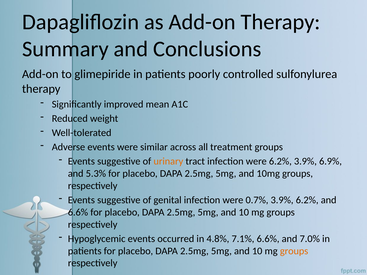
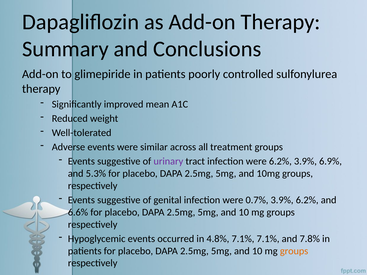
urinary colour: orange -> purple (168, 161)
7.1% 6.6%: 6.6% -> 7.1% (268, 239)
7.0%: 7.0% -> 7.8% (310, 239)
